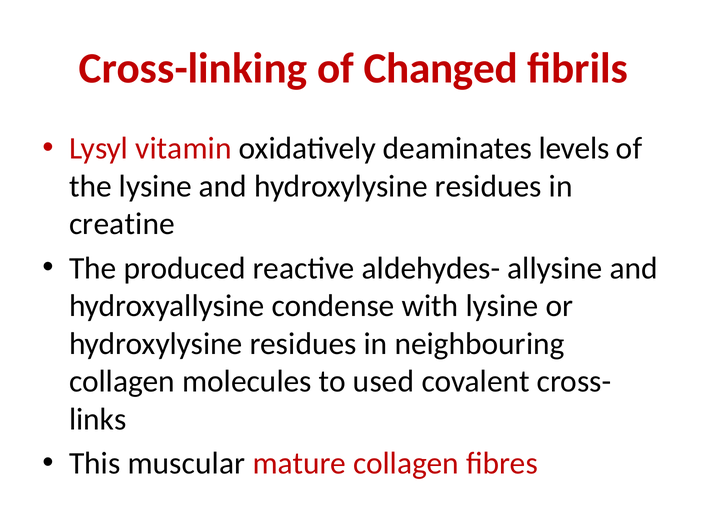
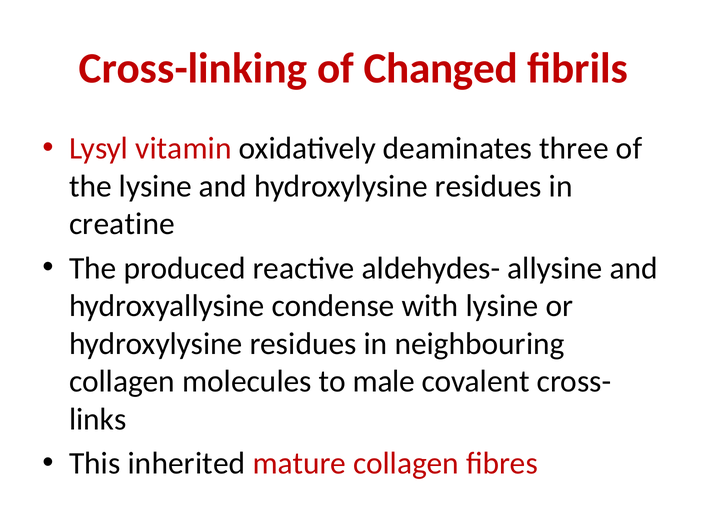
levels: levels -> three (574, 149)
used: used -> male (384, 381)
muscular: muscular -> inherited (186, 463)
